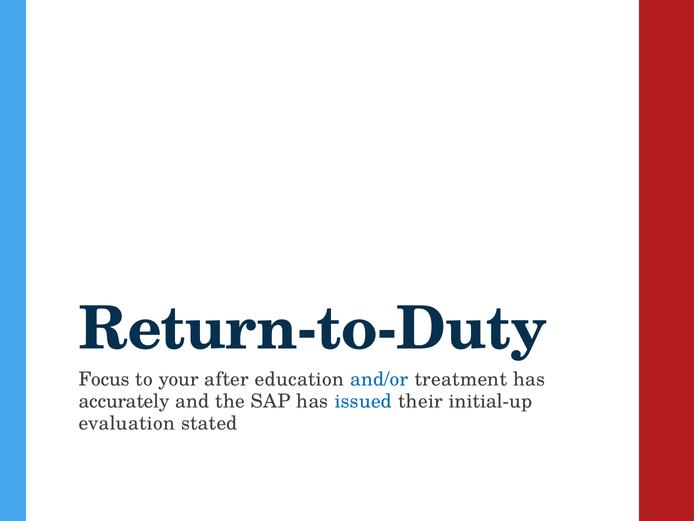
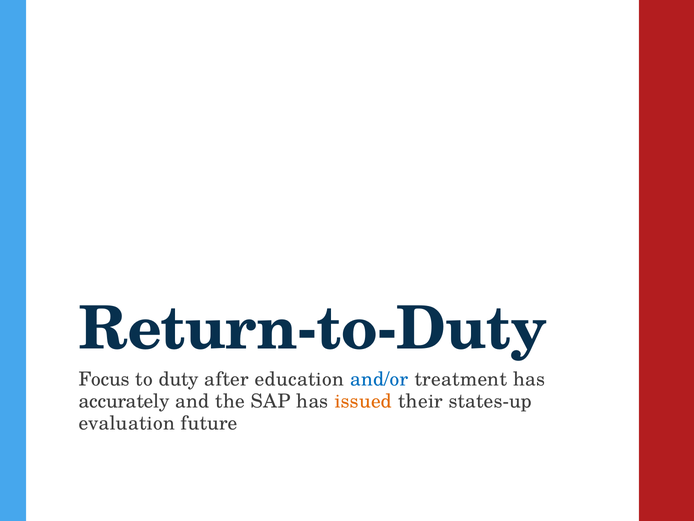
your: your -> duty (179, 379)
issued colour: blue -> orange (363, 401)
initial-up: initial-up -> states-up (490, 401)
stated: stated -> future (209, 423)
